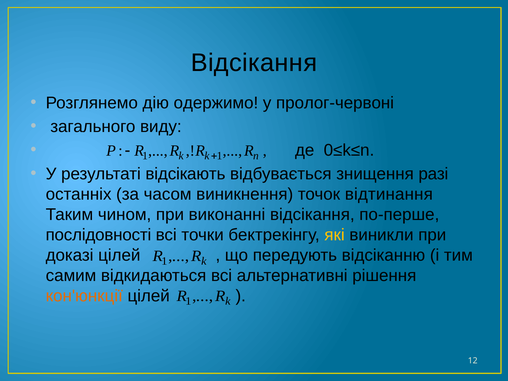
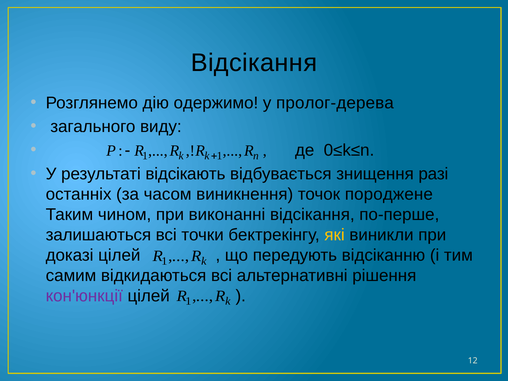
пролог-червоні: пролог-червоні -> пролог-дерева (335, 103)
відтинання: відтинання -> породжене (389, 194)
послідовності: послідовності -> залишаються (98, 235)
кон'юнкції colour: orange -> purple (84, 296)
